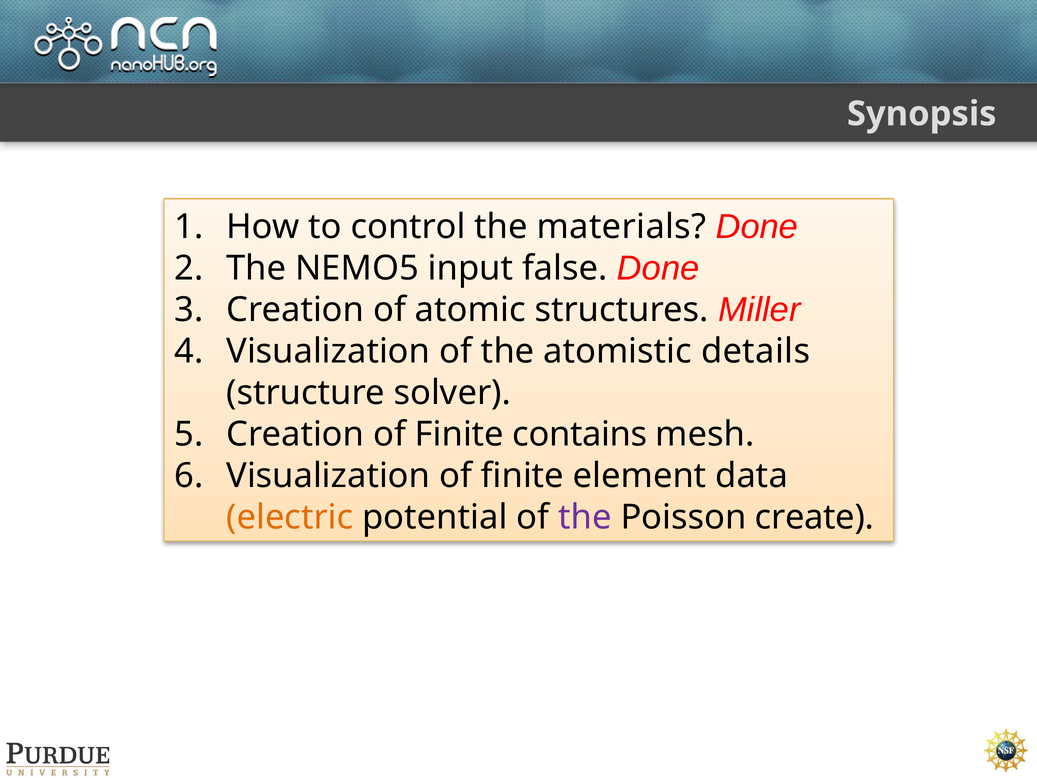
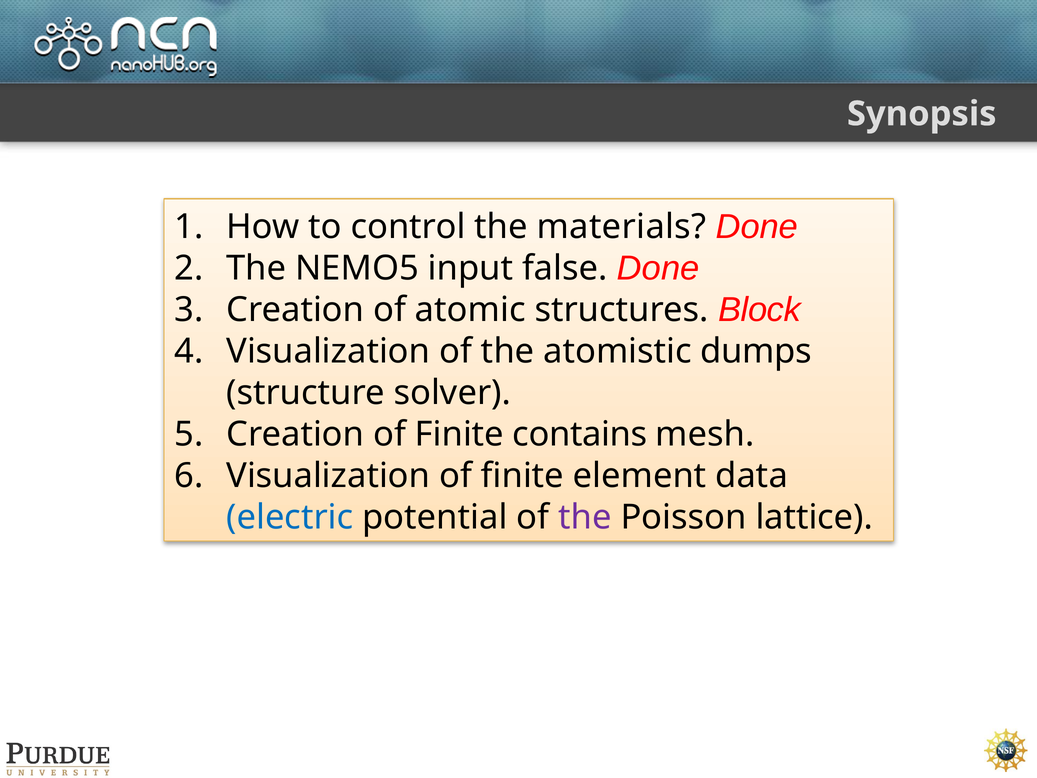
Miller: Miller -> Block (760, 310)
details: details -> dumps (756, 351)
electric colour: orange -> blue (290, 517)
create: create -> lattice (814, 517)
